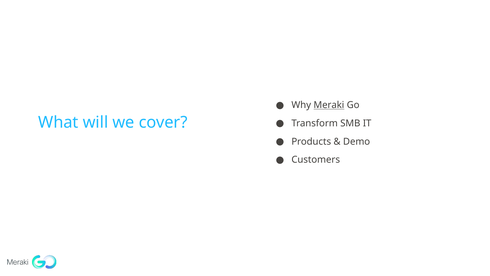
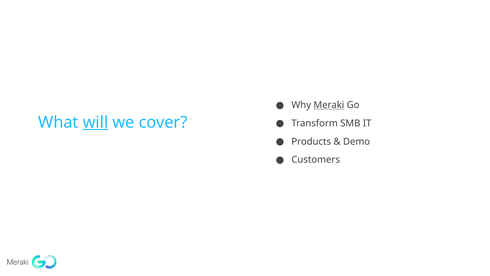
will underline: none -> present (95, 122)
